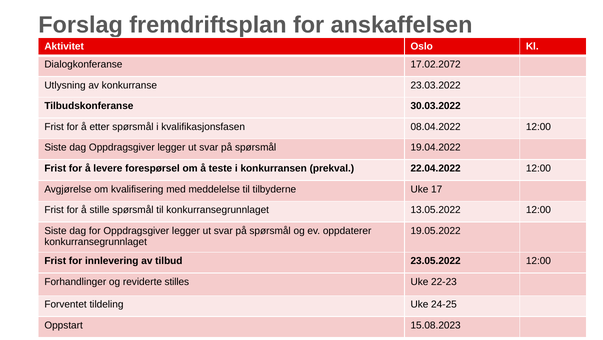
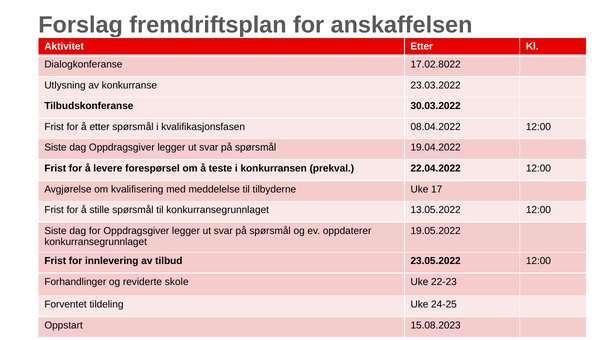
Aktivitet Oslo: Oslo -> Etter (422, 46)
17.02.2072: 17.02.2072 -> 17.02.8022 (436, 64)
stilles: stilles -> skole (177, 281)
